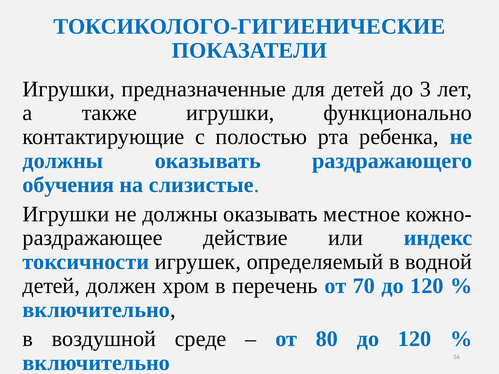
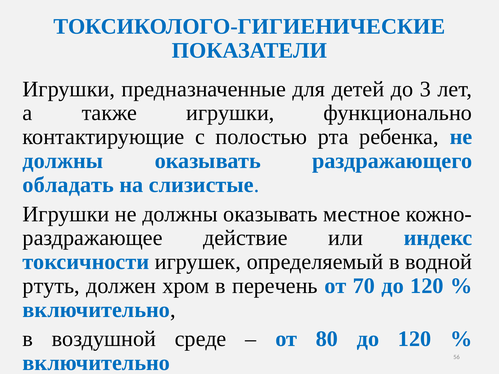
обучения: обучения -> обладать (68, 185)
детей: детей -> ртуть (51, 286)
